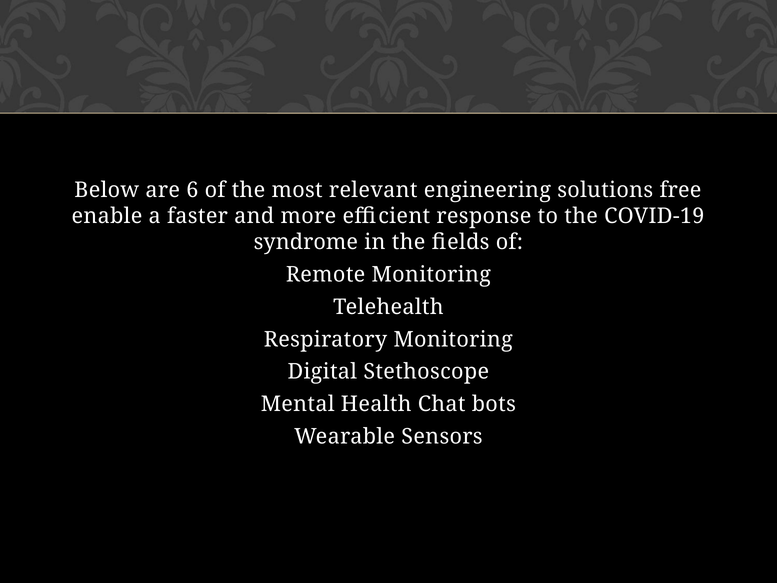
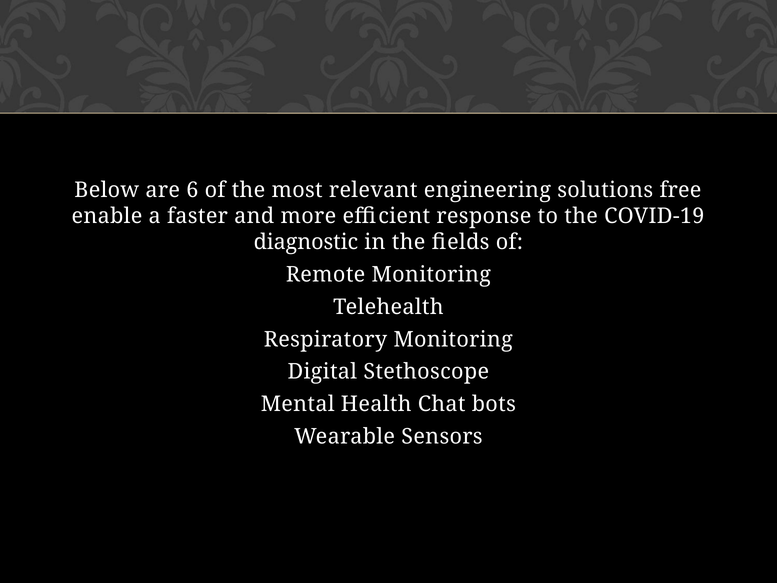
syndrome: syndrome -> diagnostic (306, 242)
